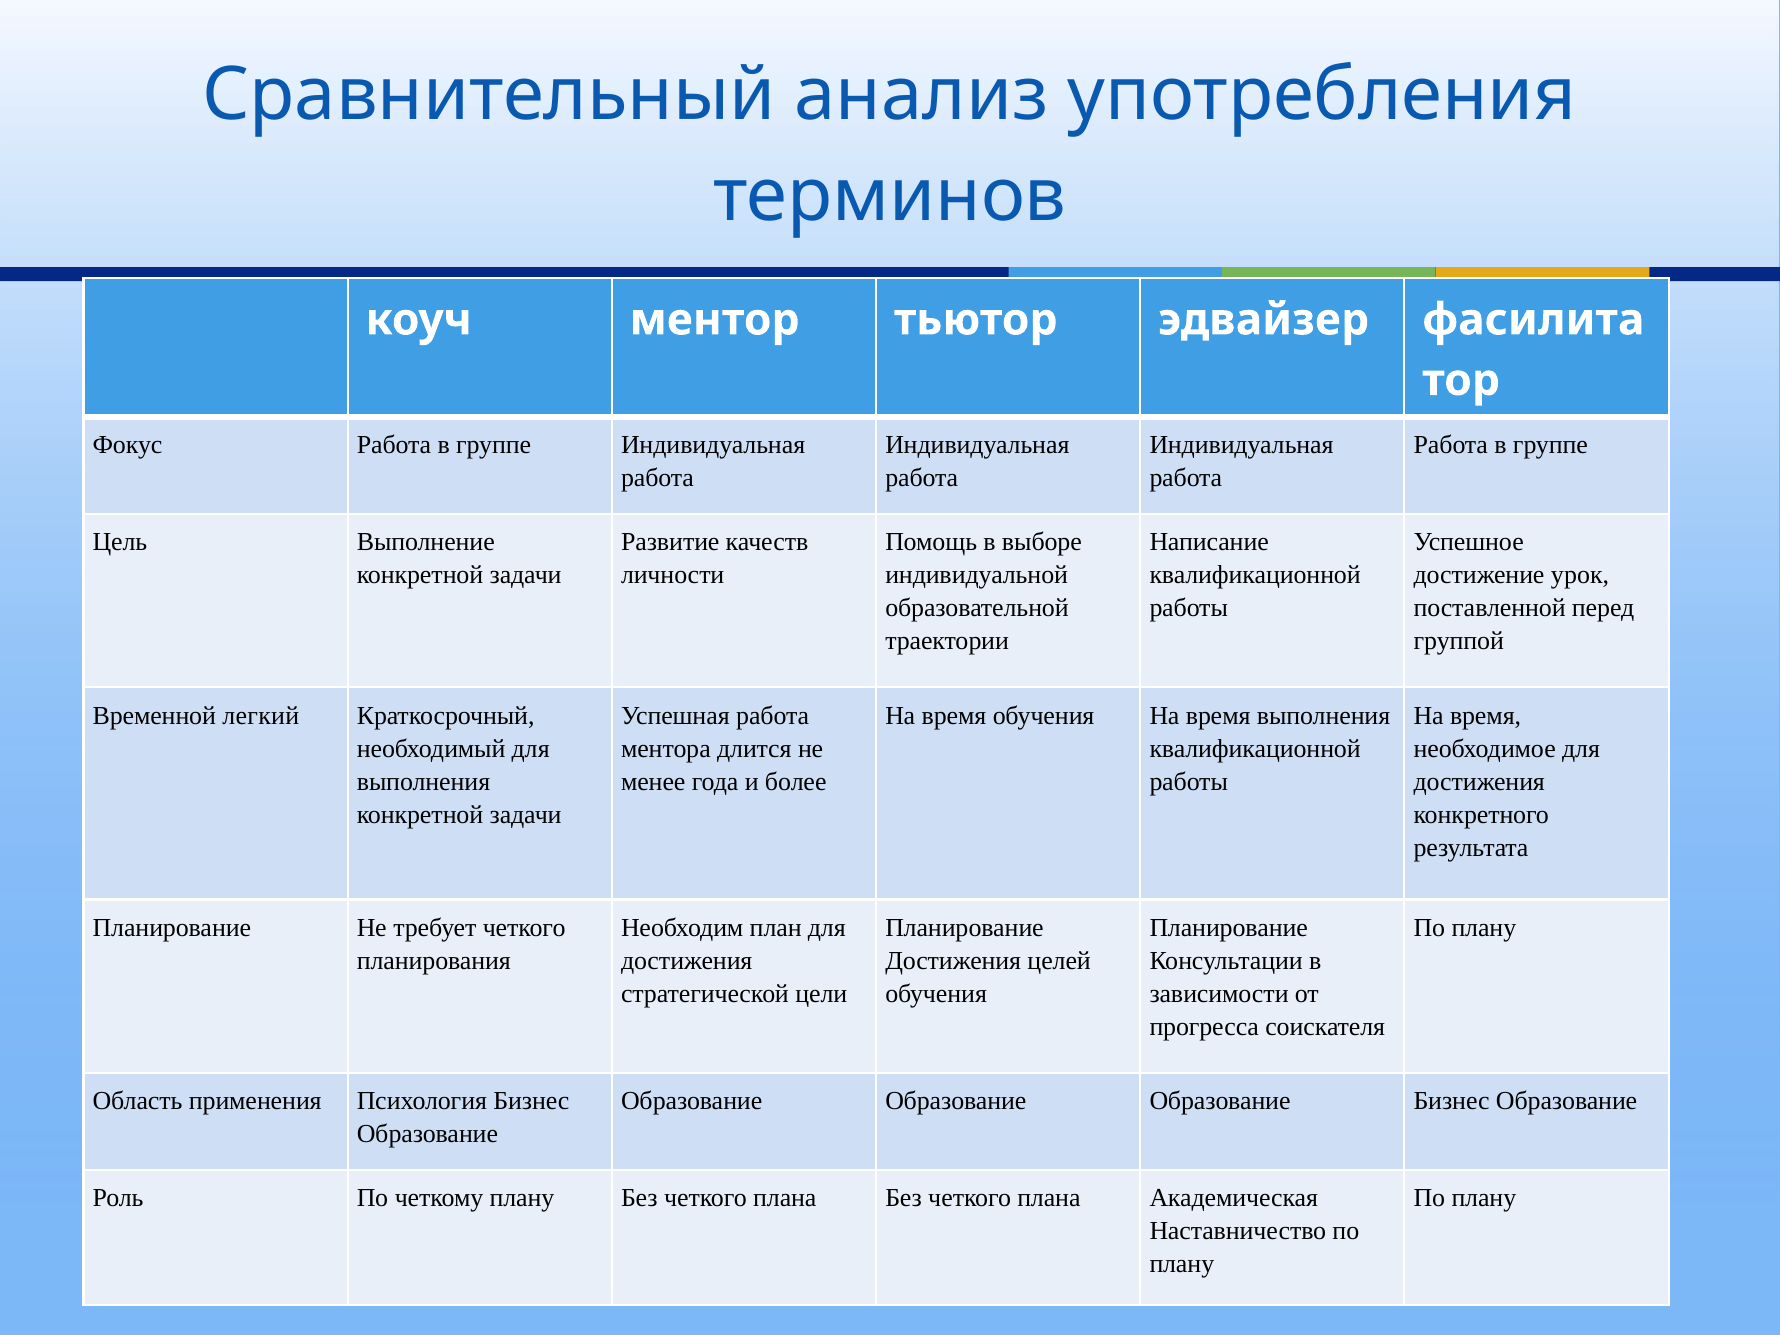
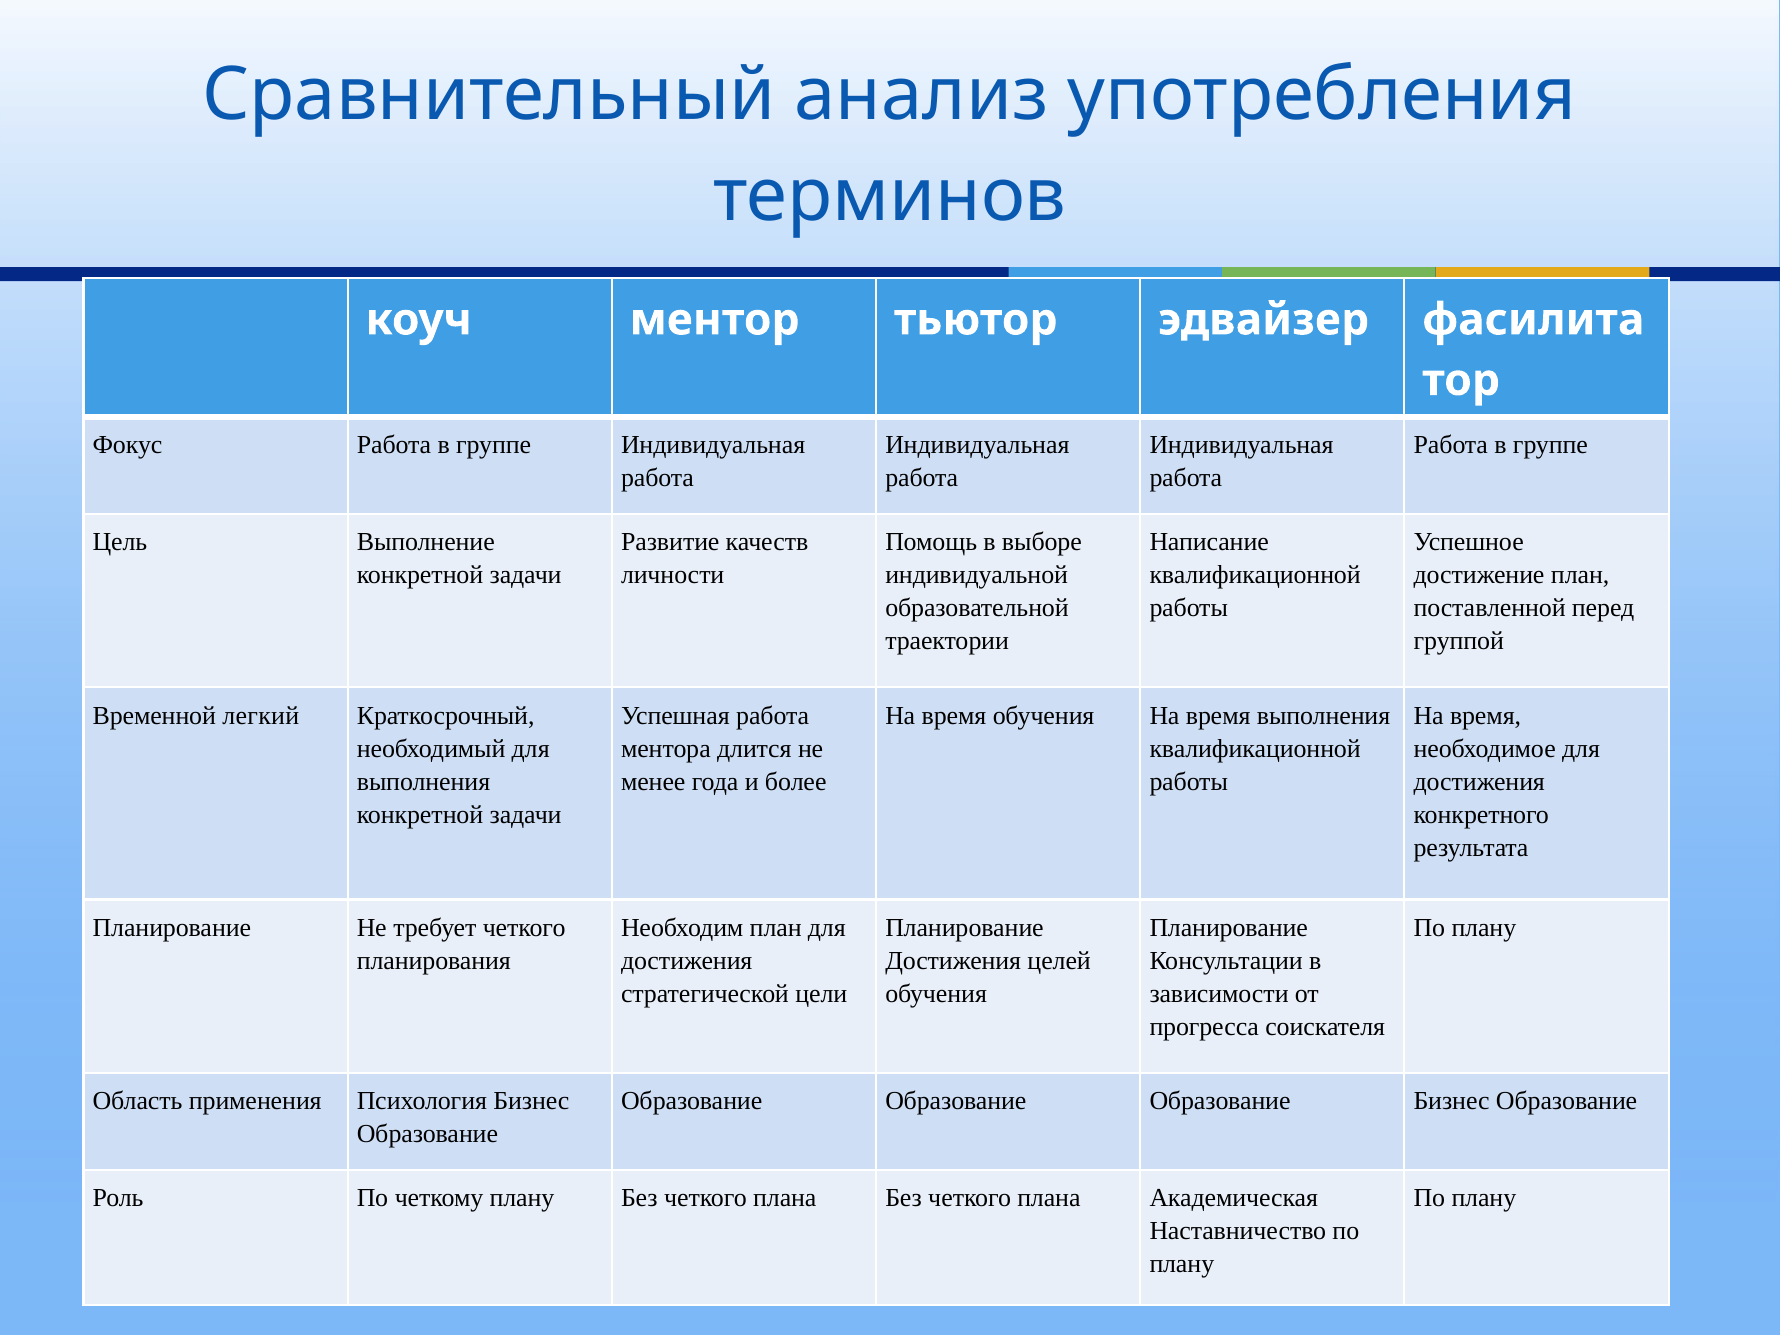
достижение урок: урок -> план (1580, 575)
